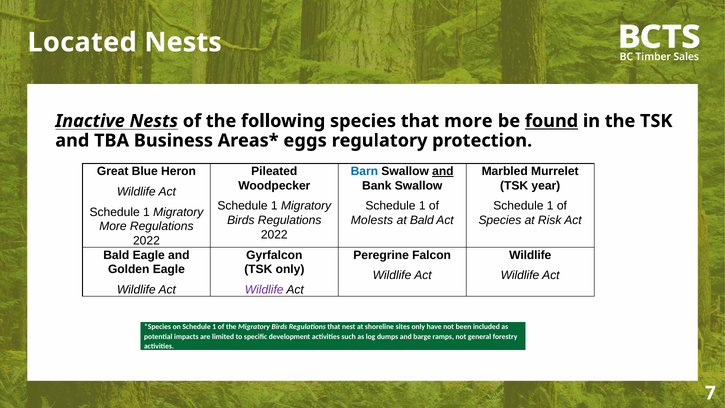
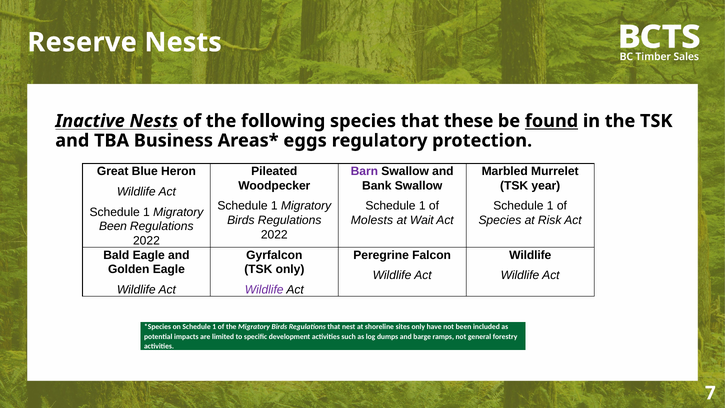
Located: Located -> Reserve (82, 42)
that more: more -> these (469, 121)
Barn colour: blue -> purple (364, 171)
and underline: present -> none (443, 171)
at Bald: Bald -> Wait (422, 220)
More: More -> Been (113, 226)
